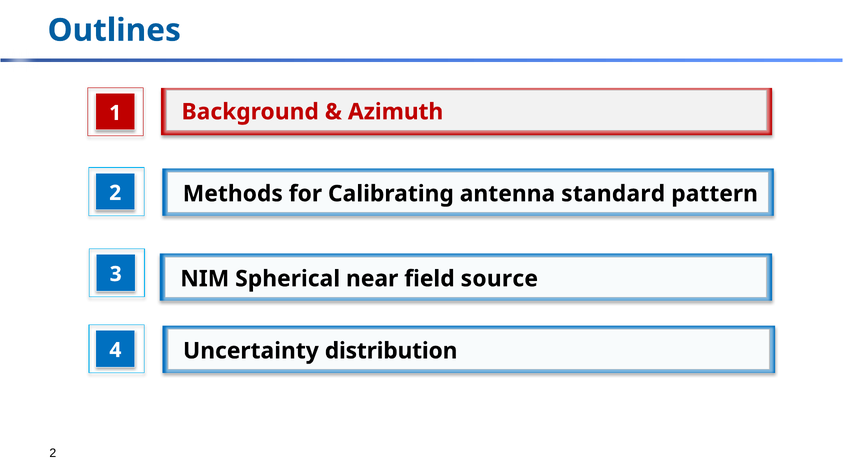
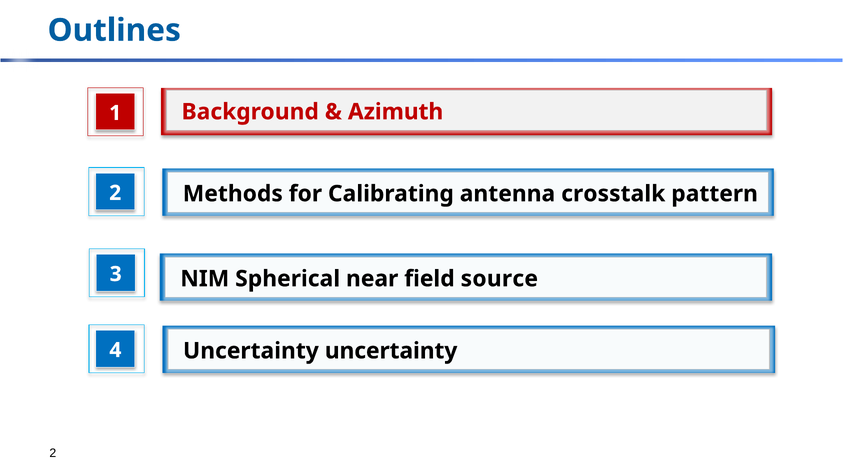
standard: standard -> crosstalk (613, 194)
Uncertainty distribution: distribution -> uncertainty (391, 351)
